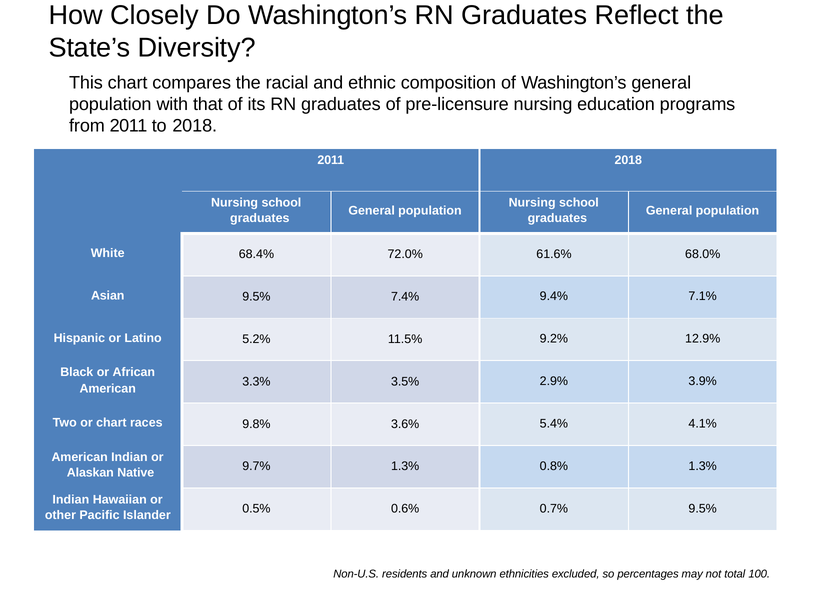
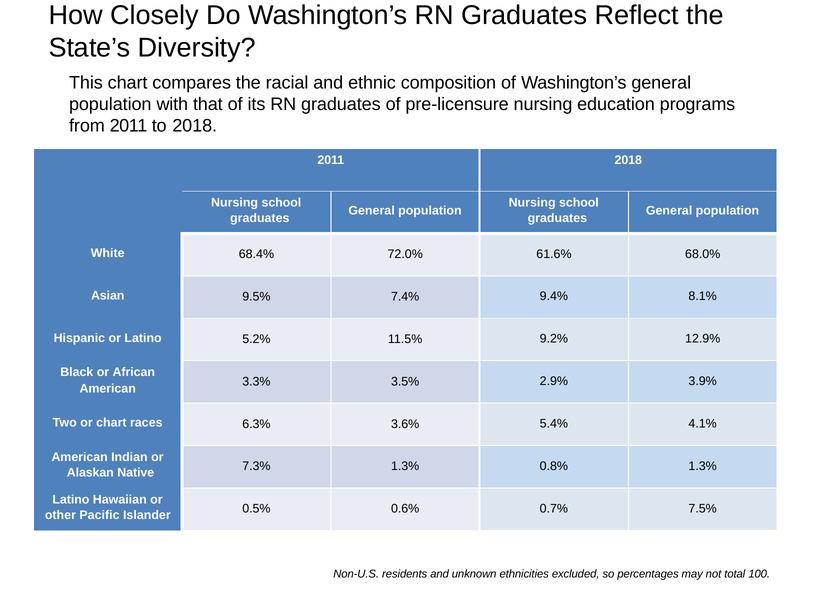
7.1%: 7.1% -> 8.1% (703, 296)
9.8%: 9.8% -> 6.3% (256, 424)
9.7%: 9.7% -> 7.3% (256, 466)
Indian: Indian -> Latino (71, 499)
0.7% 9.5%: 9.5% -> 7.5% (703, 508)
